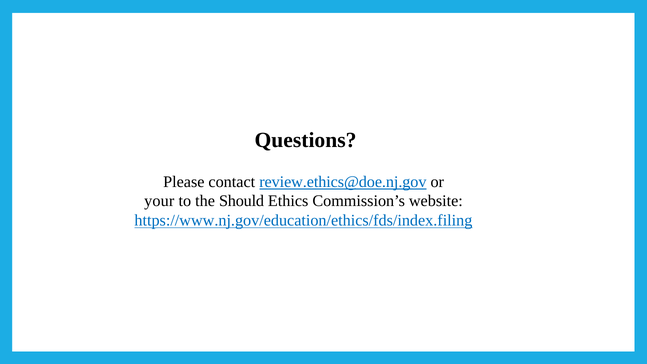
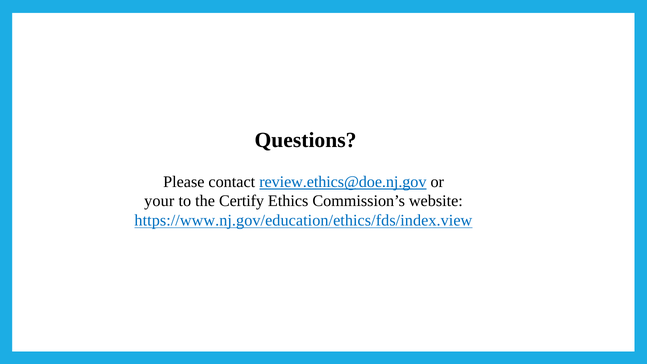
Should: Should -> Certify (242, 201)
https://www.nj.gov/education/ethics/fds/index.filing: https://www.nj.gov/education/ethics/fds/index.filing -> https://www.nj.gov/education/ethics/fds/index.view (303, 221)
